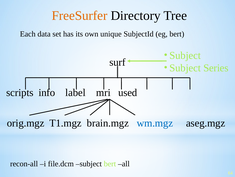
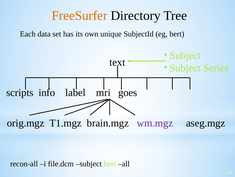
surf: surf -> text (117, 62)
used: used -> goes (128, 92)
wm.mgz colour: blue -> purple (155, 123)
